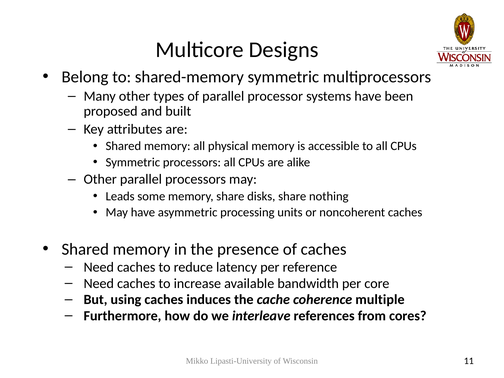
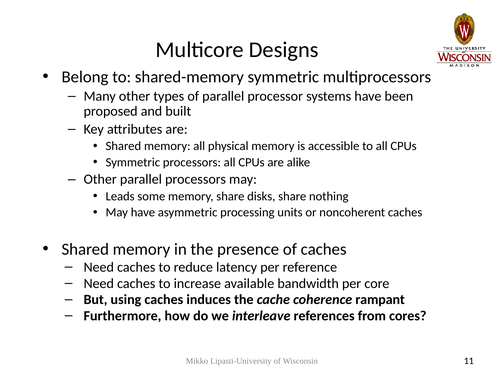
multiple: multiple -> rampant (380, 300)
